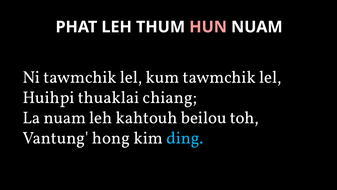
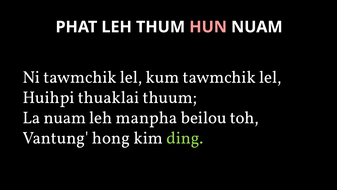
chiang: chiang -> thuum (170, 97)
kahtouh: kahtouh -> manpha (146, 118)
ding colour: light blue -> light green (185, 138)
